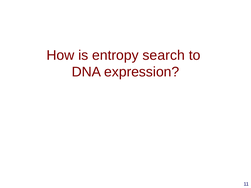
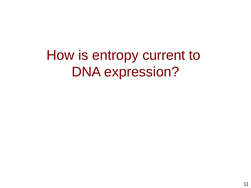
search: search -> current (164, 55)
